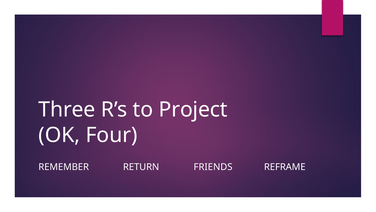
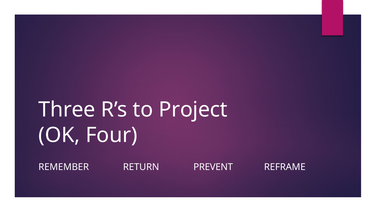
FRIENDS: FRIENDS -> PREVENT (213, 167)
